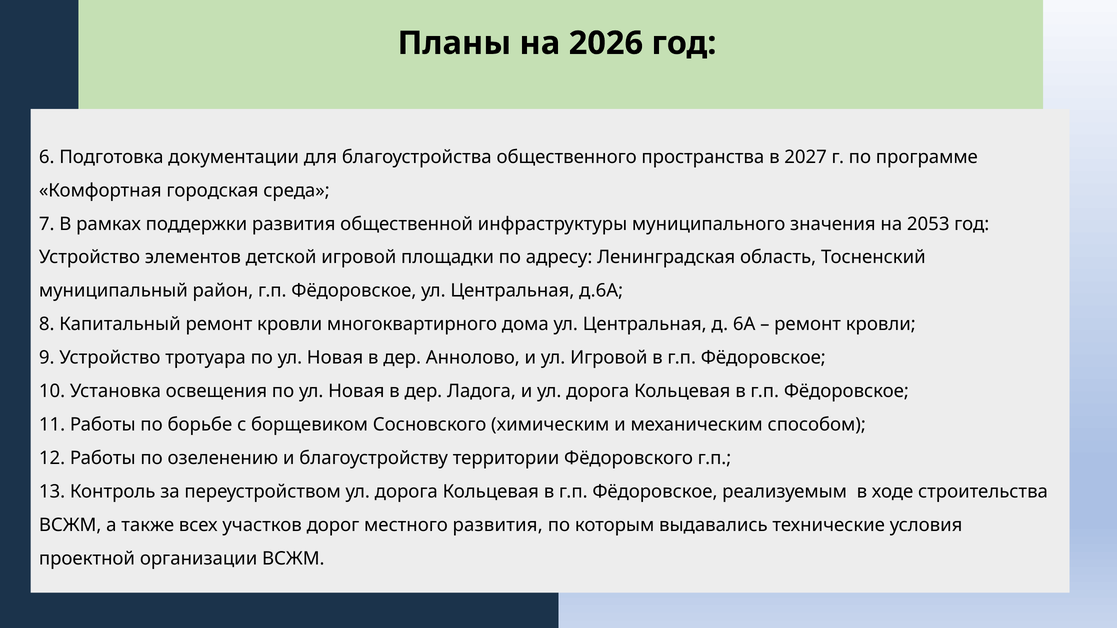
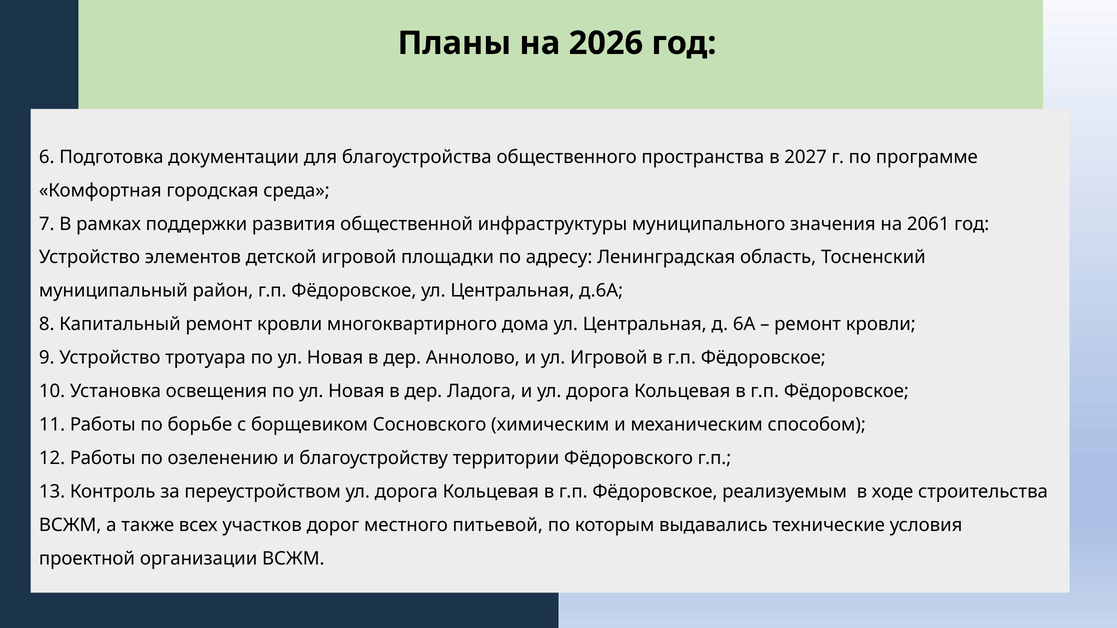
2053: 2053 -> 2061 (928, 224)
местного развития: развития -> питьевой (498, 525)
